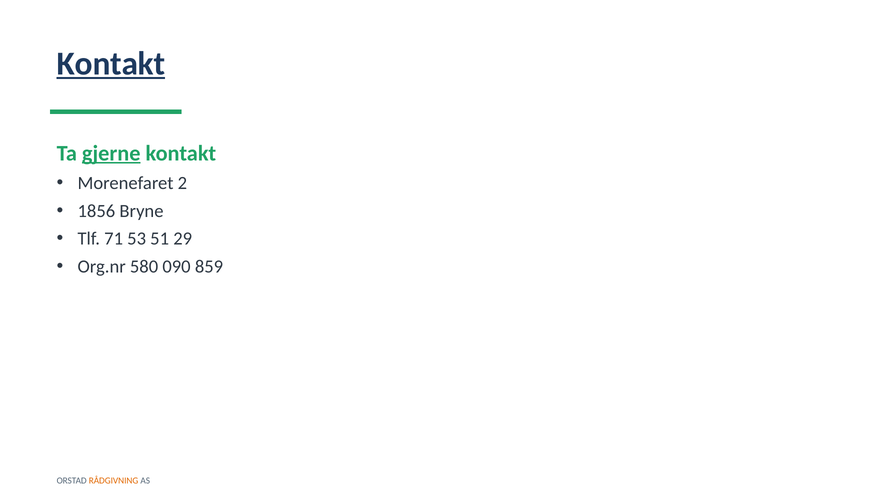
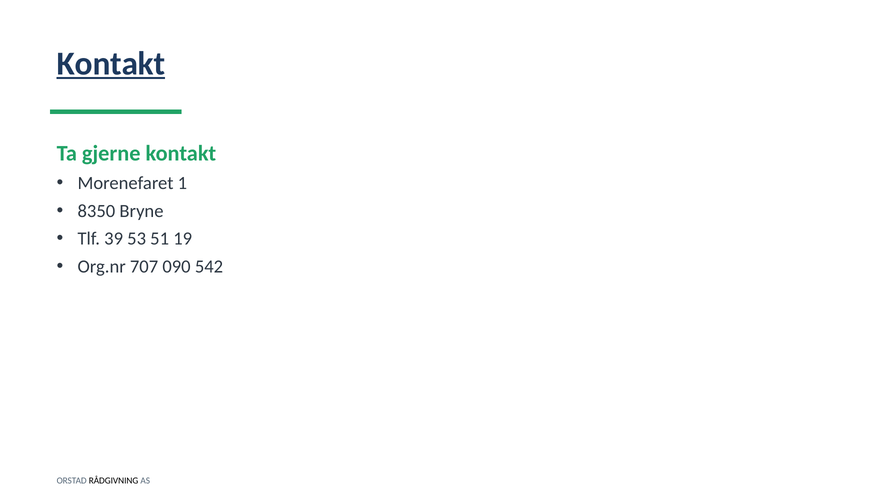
gjerne underline: present -> none (111, 153)
2: 2 -> 1 (182, 183)
1856: 1856 -> 8350 (96, 211)
71: 71 -> 39 (114, 239)
29: 29 -> 19 (183, 239)
580: 580 -> 707 (144, 267)
859: 859 -> 542 (209, 267)
RÅDGIVNING colour: orange -> black (114, 481)
